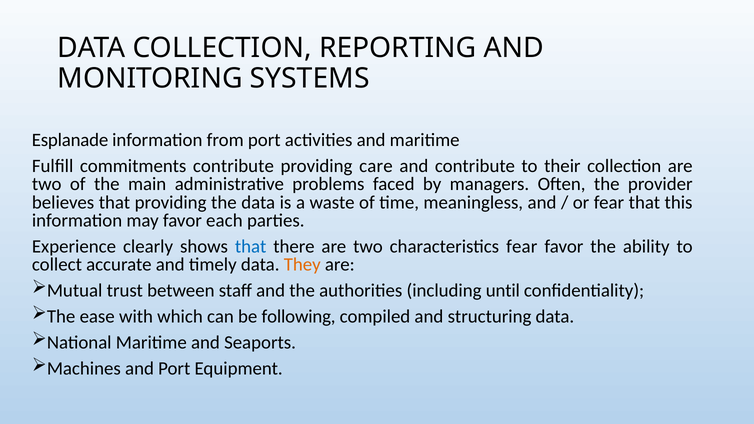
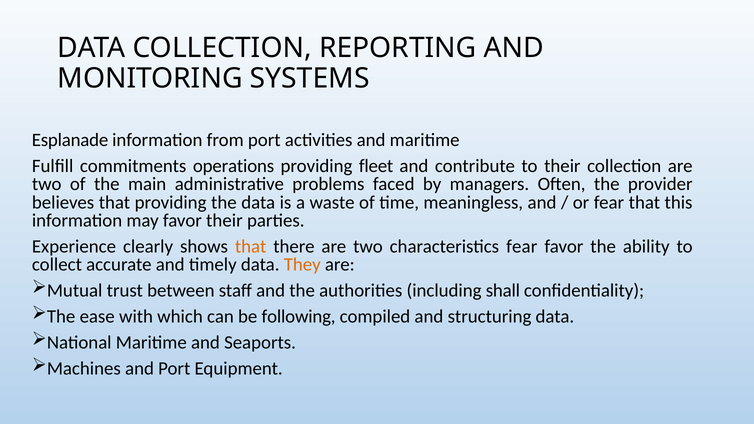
commitments contribute: contribute -> operations (234, 166)
care: care -> fleet (376, 166)
favor each: each -> their (224, 221)
that colour: blue -> orange (251, 246)
until: until -> shall (503, 291)
